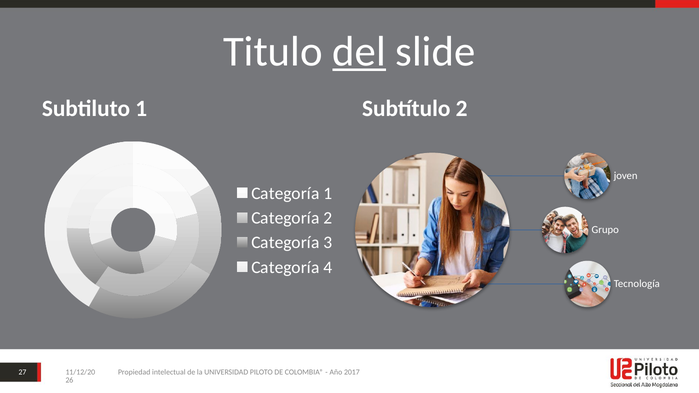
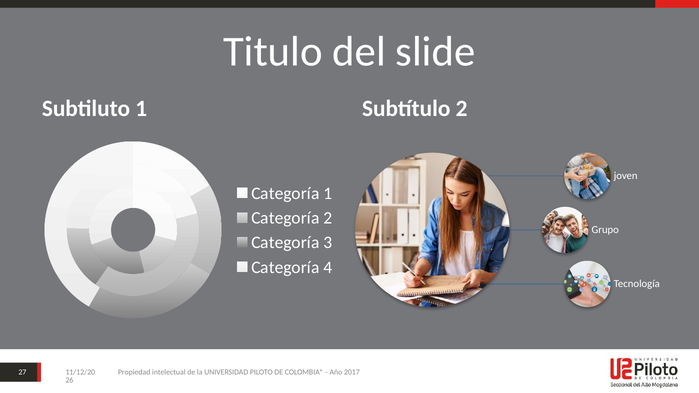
del underline: present -> none (359, 51)
